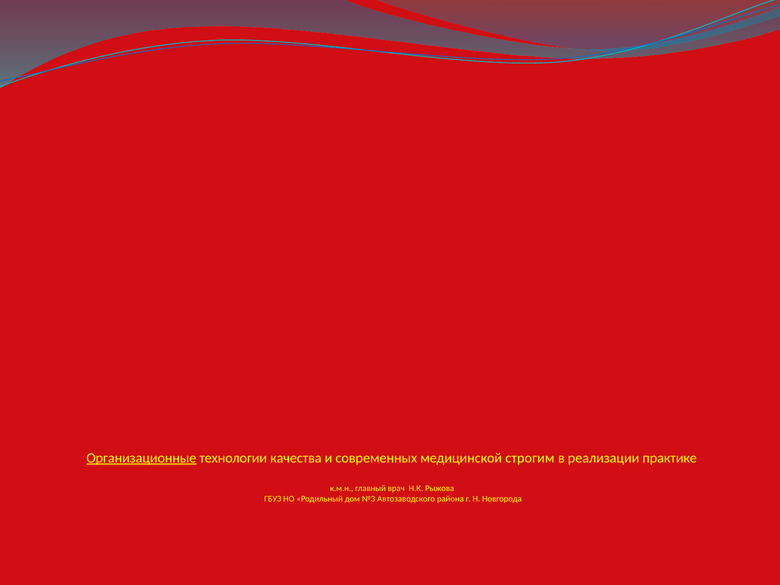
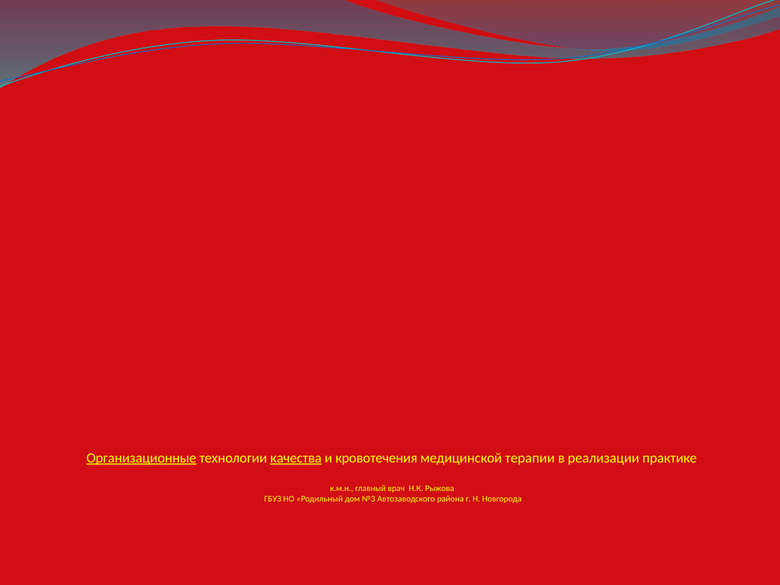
качества underline: none -> present (296, 458)
современных: современных -> кровотечения (376, 458)
строгим: строгим -> терапии (530, 458)
